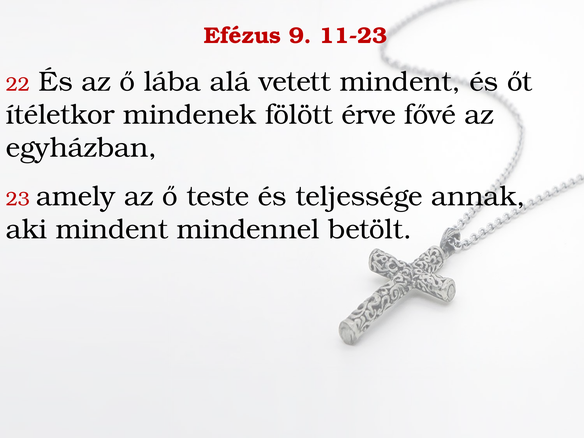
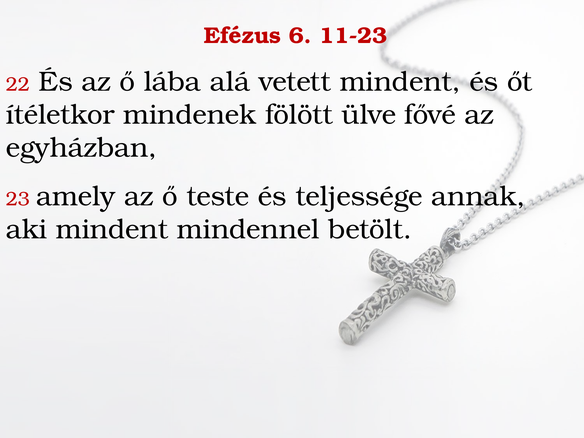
9: 9 -> 6 (300, 36)
érve: érve -> ülve (369, 115)
